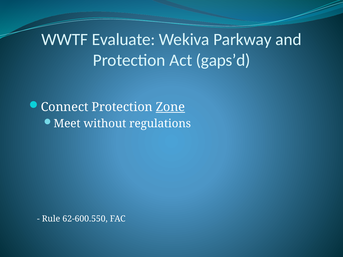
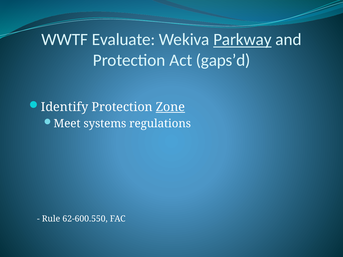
Parkway underline: none -> present (242, 40)
Connect: Connect -> Identify (65, 107)
without: without -> systems (105, 124)
